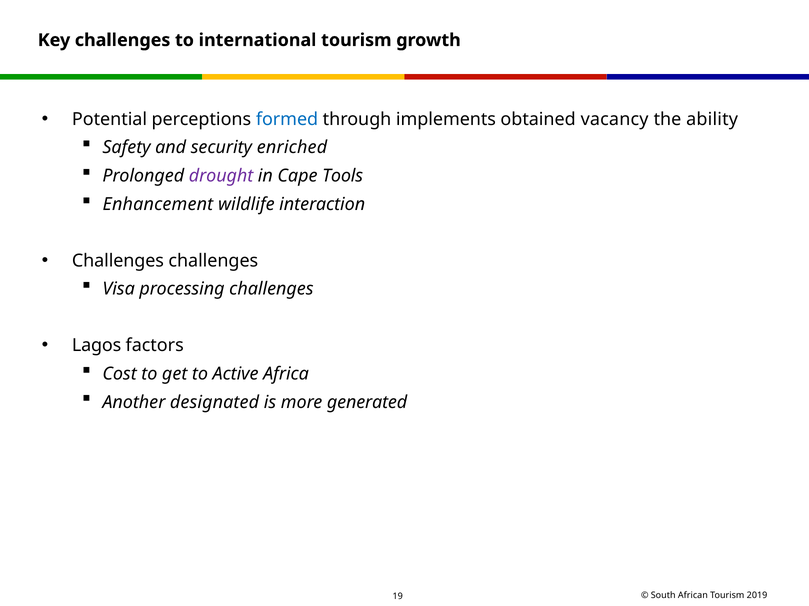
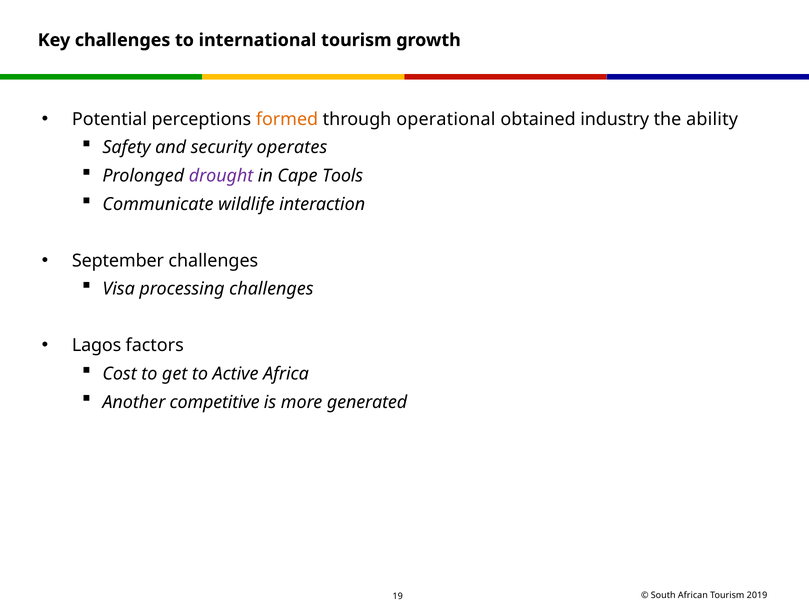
formed colour: blue -> orange (287, 119)
implements: implements -> operational (446, 119)
vacancy: vacancy -> industry (615, 119)
enriched: enriched -> operates (292, 148)
Enhancement: Enhancement -> Communicate (158, 204)
Challenges: Challenges -> September (118, 261)
designated: designated -> competitive (215, 403)
